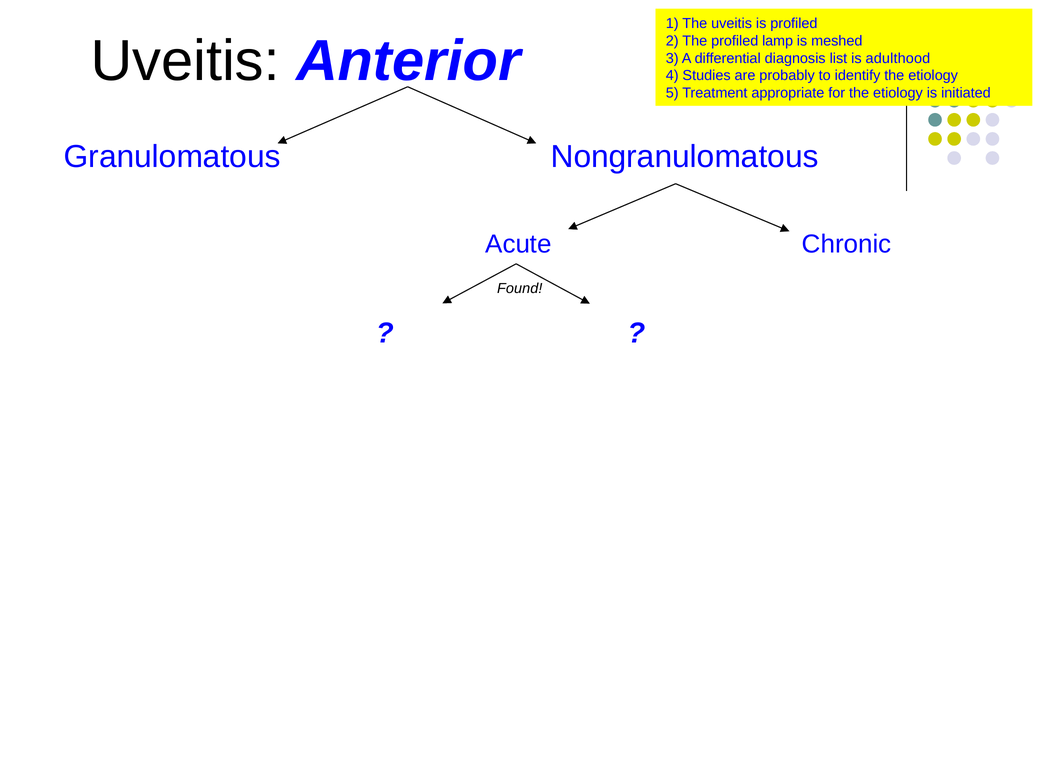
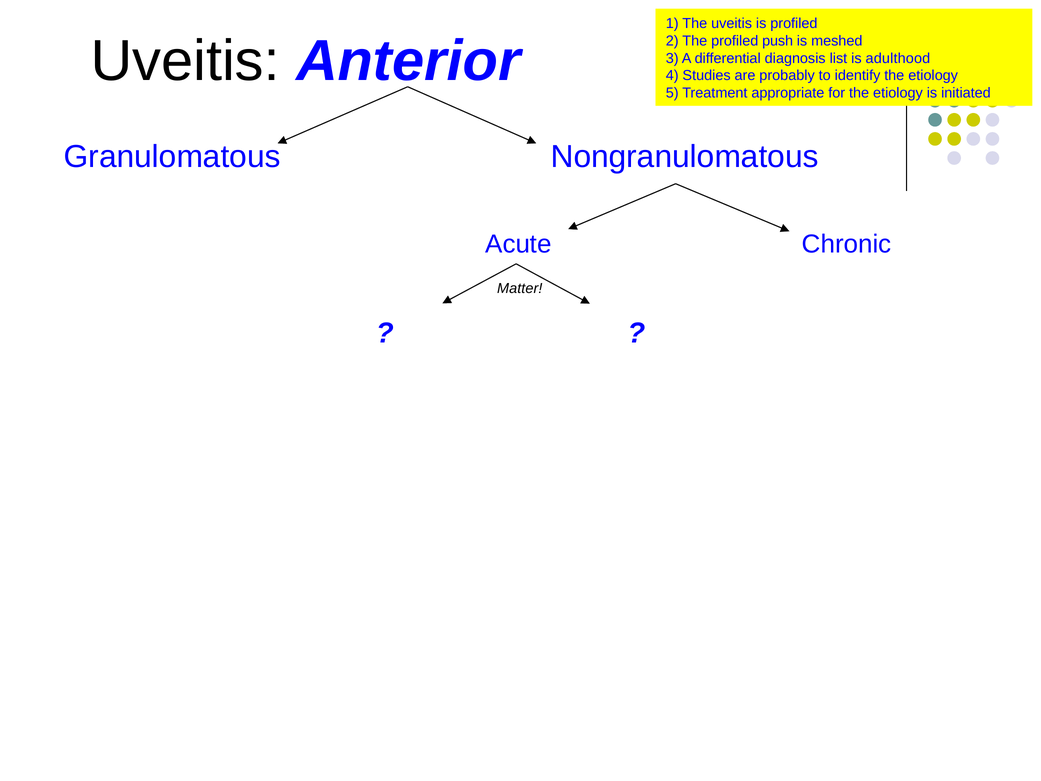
lamp: lamp -> push (778, 41)
Found: Found -> Matter (520, 289)
